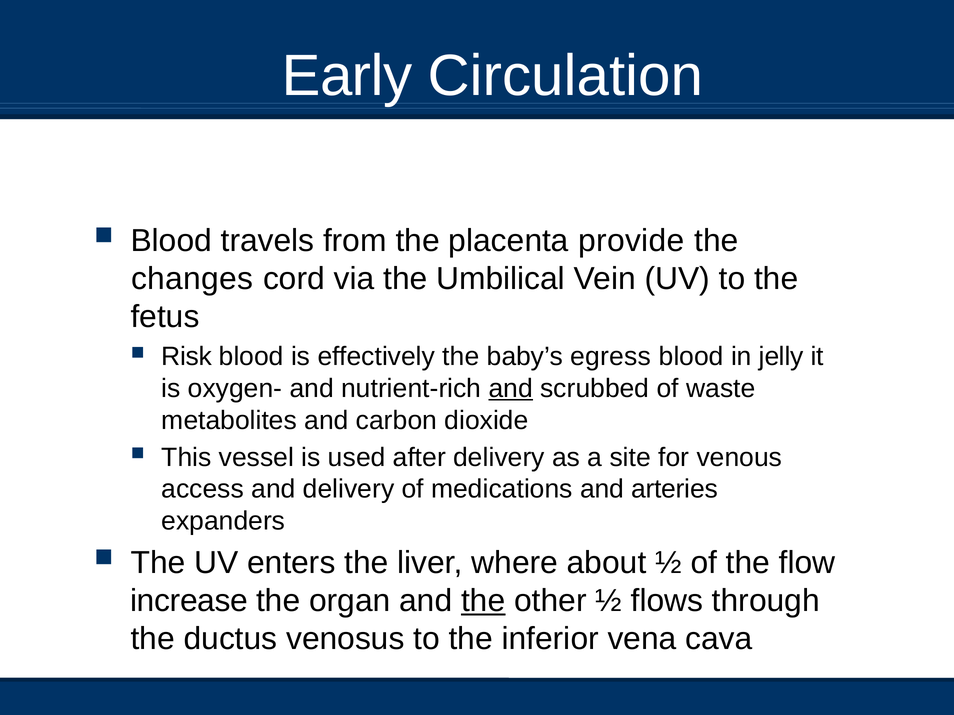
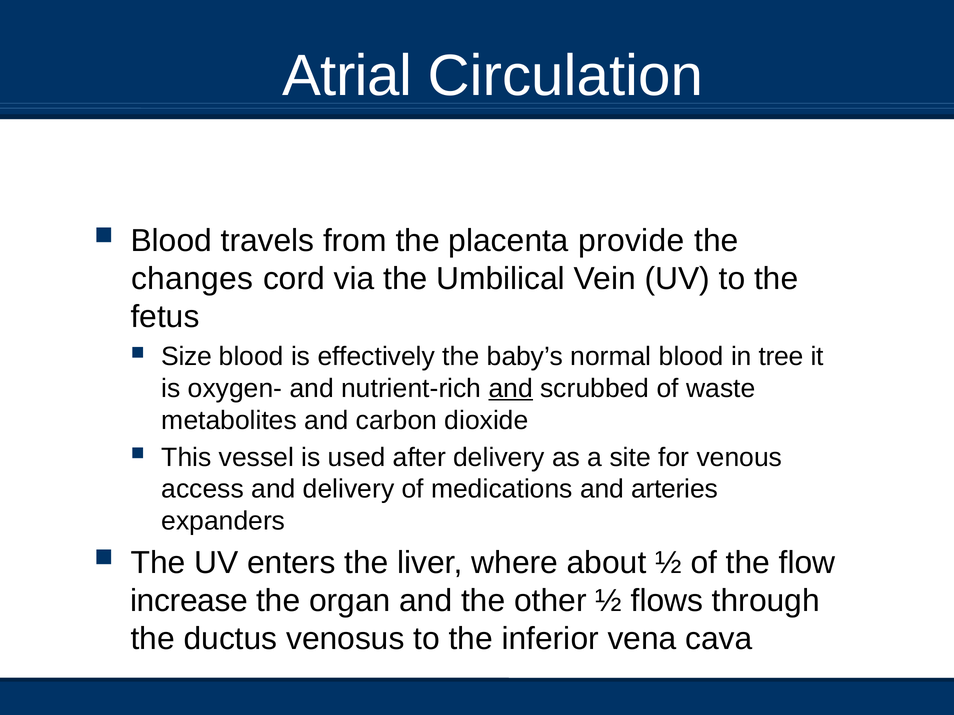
Early: Early -> Atrial (347, 76)
Risk: Risk -> Size (187, 357)
egress: egress -> normal (611, 357)
jelly: jelly -> tree (781, 357)
the underline: present -> none (483, 601)
